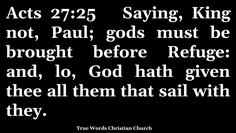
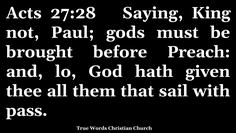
27:25: 27:25 -> 27:28 (73, 13)
Refuge: Refuge -> Preach (199, 52)
they: they -> pass (27, 110)
